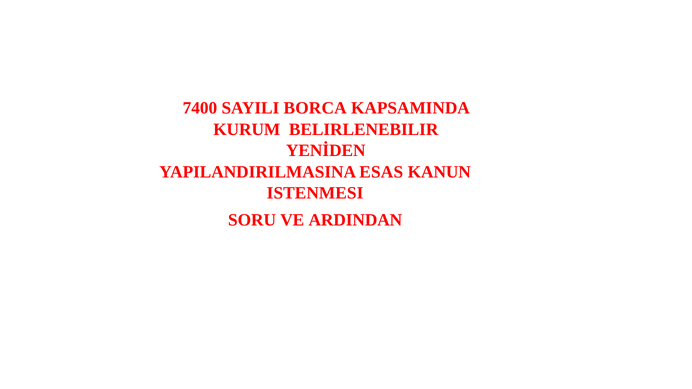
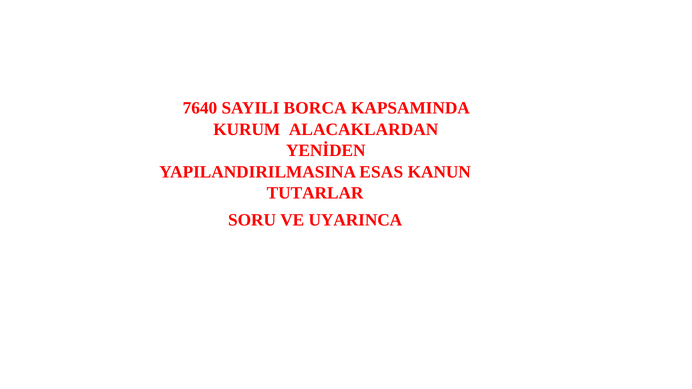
7400: 7400 -> 7640 (200, 108)
BELIRLENEBILIR: BELIRLENEBILIR -> ALACAKLARDAN (364, 129)
ISTENMESI: ISTENMESI -> TUTARLAR (315, 193)
ARDINDAN: ARDINDAN -> UYARINCA (355, 220)
